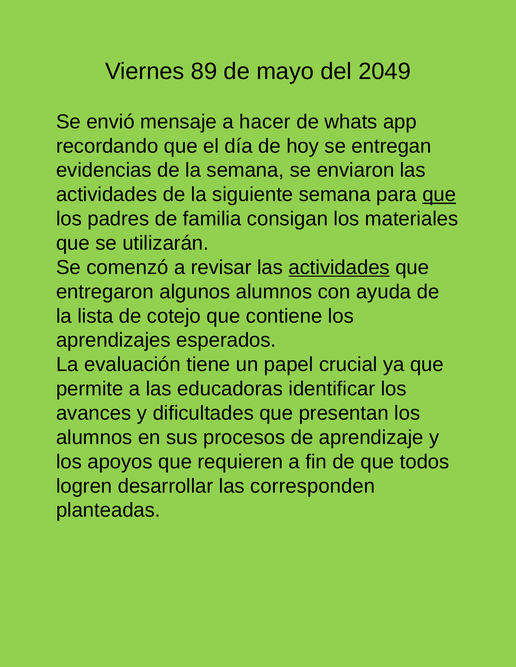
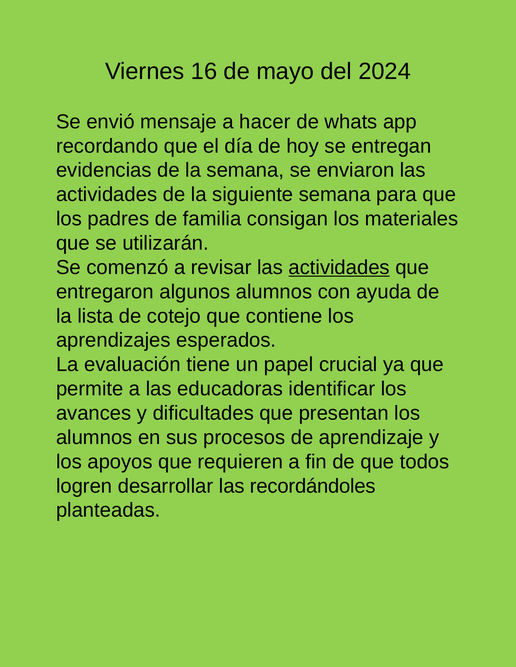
89: 89 -> 16 (204, 71)
2049: 2049 -> 2024 (385, 71)
que underline: present -> none (439, 194)
corresponden: corresponden -> recordándoles (313, 486)
